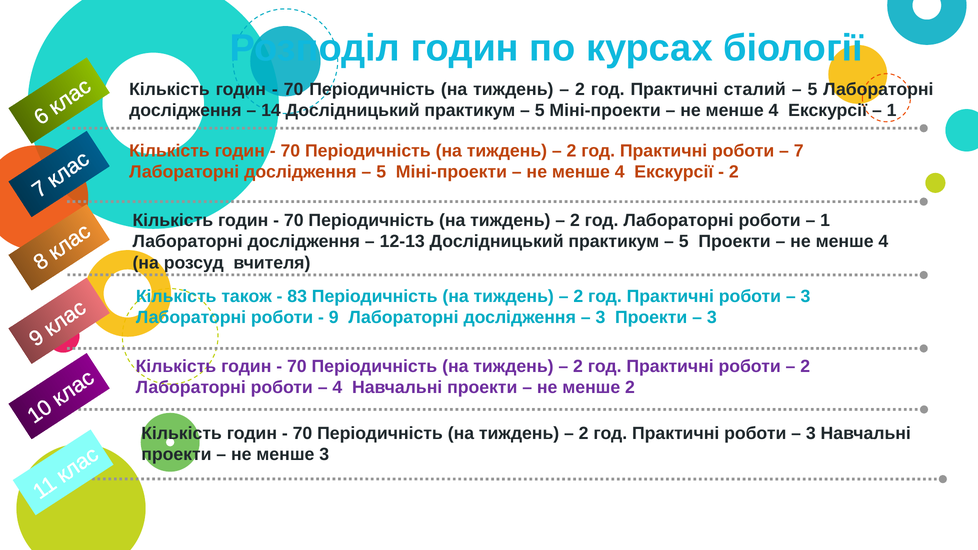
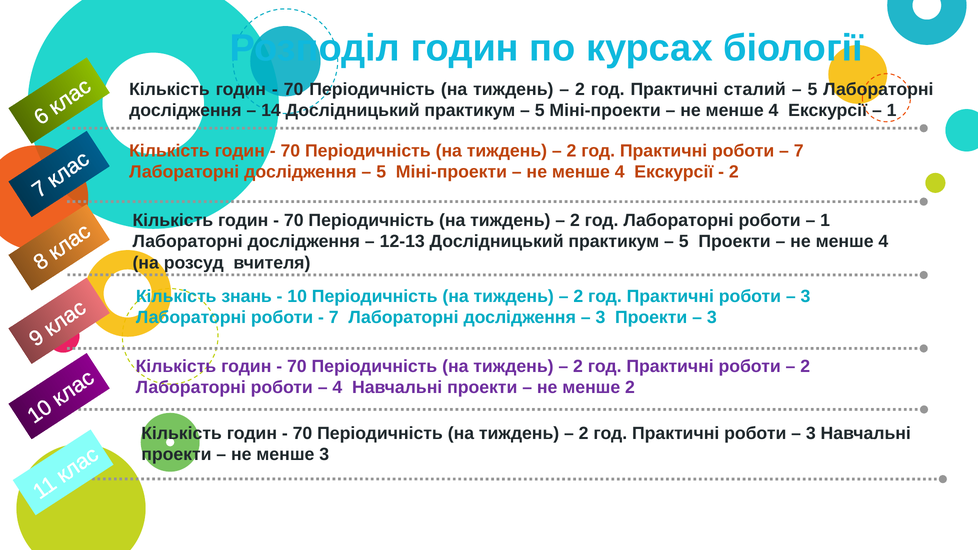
також: також -> знань (247, 297)
83: 83 -> 10 (297, 297)
9: 9 -> 7 (334, 318)
